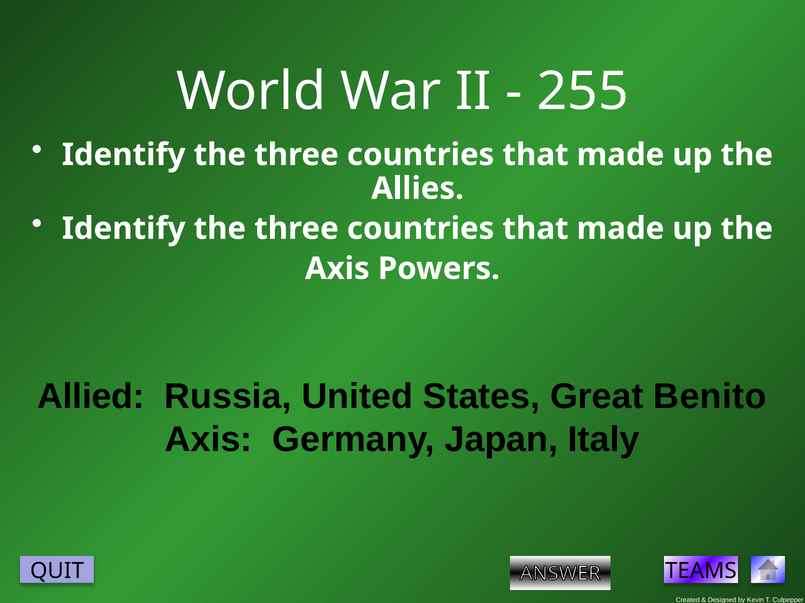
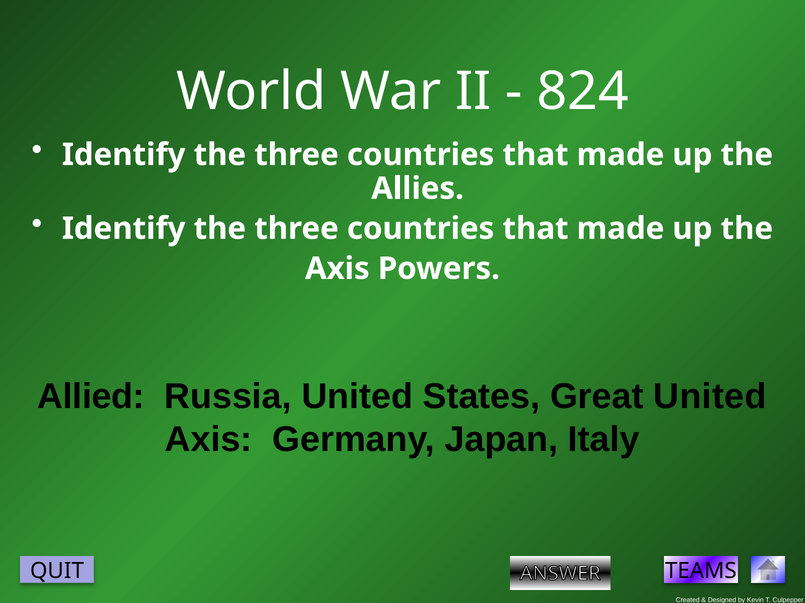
255: 255 -> 824 (583, 92)
Great Benito: Benito -> United (710, 397)
